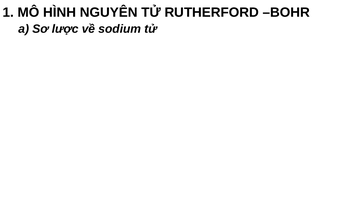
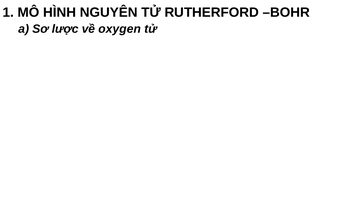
sodium: sodium -> oxygen (120, 29)
